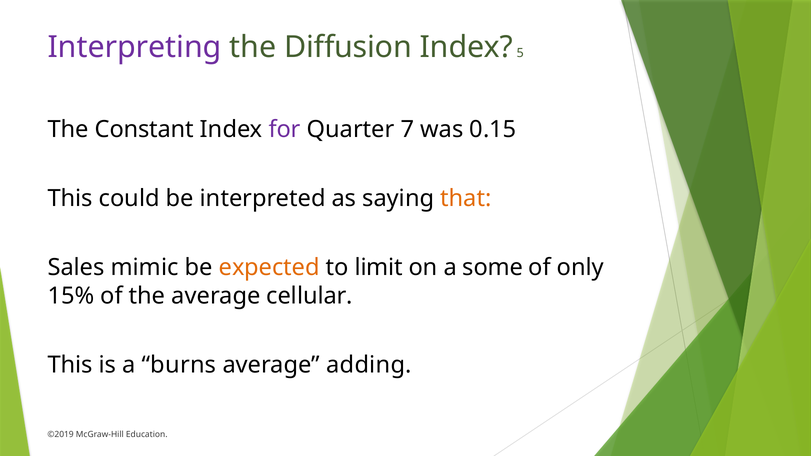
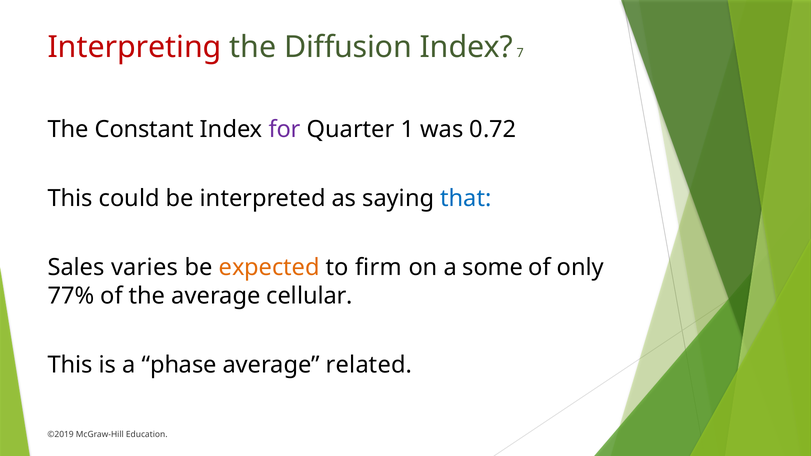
Interpreting colour: purple -> red (135, 47)
5: 5 -> 7 (520, 53)
7: 7 -> 1 (407, 130)
0.15: 0.15 -> 0.72 (493, 130)
that colour: orange -> blue (466, 199)
mimic: mimic -> varies (145, 268)
limit: limit -> firm (378, 268)
15%: 15% -> 77% (71, 296)
burns: burns -> phase (179, 365)
adding: adding -> related (369, 365)
